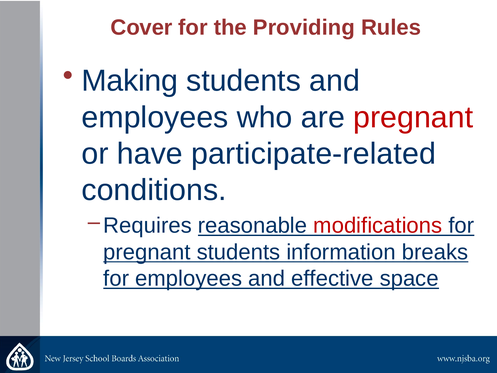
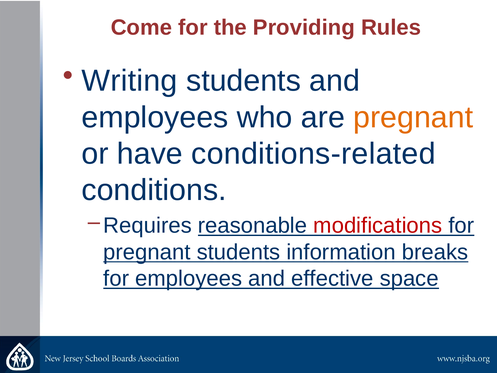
Cover: Cover -> Come (141, 27)
Making: Making -> Writing (130, 81)
pregnant colour: red -> orange (413, 117)
participate-related: participate-related -> conditions-related (313, 154)
